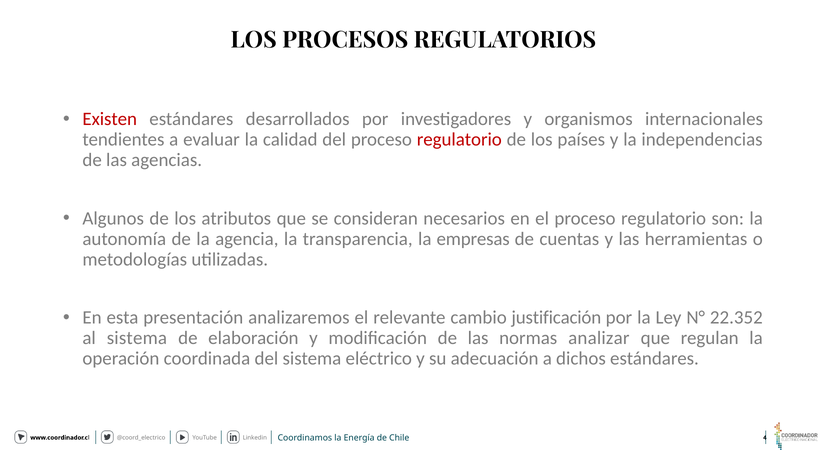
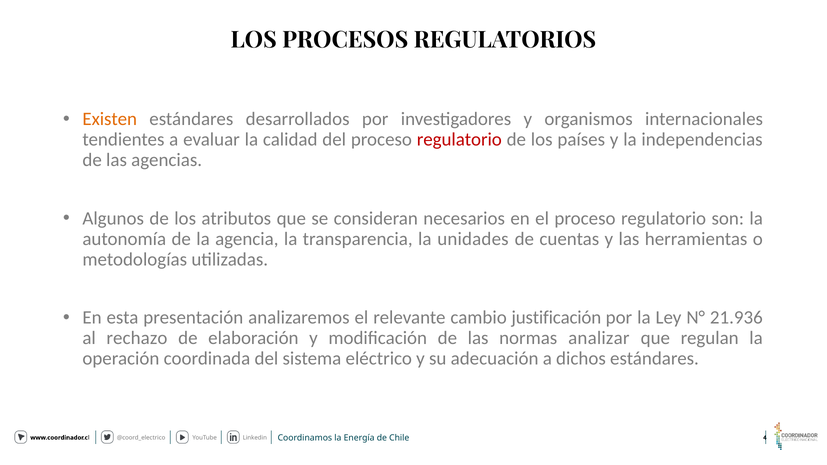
Existen colour: red -> orange (110, 119)
empresas: empresas -> unidades (473, 239)
22.352: 22.352 -> 21.936 (736, 318)
al sistema: sistema -> rechazo (137, 338)
